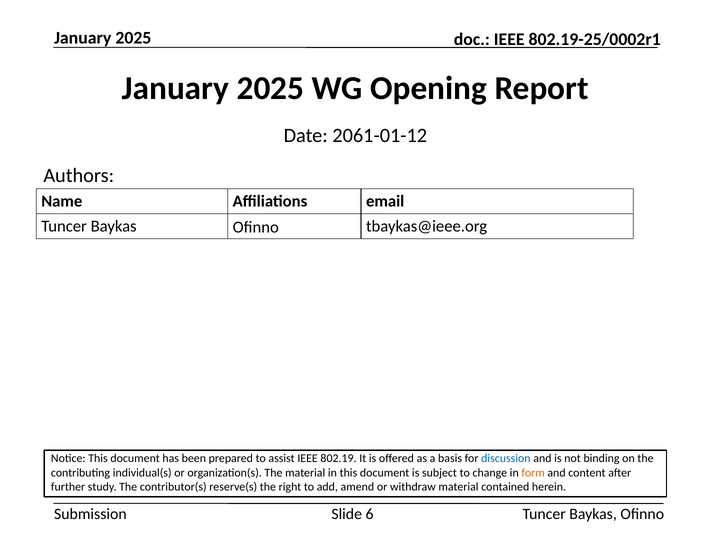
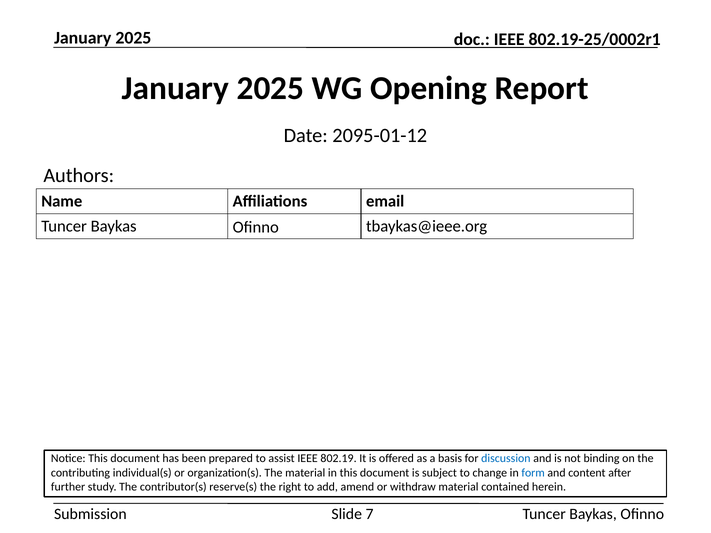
2061-01-12: 2061-01-12 -> 2095-01-12 (380, 136)
form colour: orange -> blue (533, 473)
6: 6 -> 7 (370, 514)
